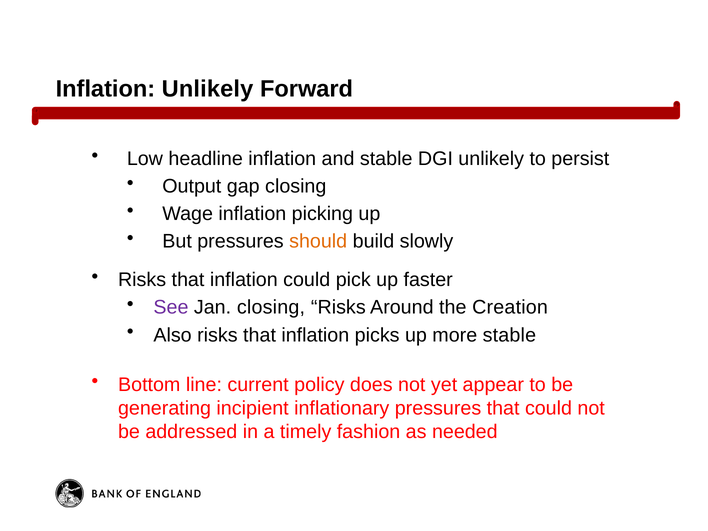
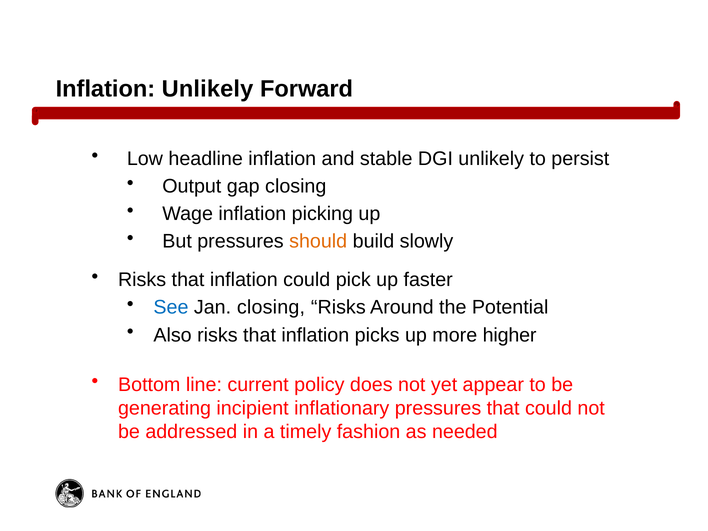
See colour: purple -> blue (171, 307)
Creation: Creation -> Potential (510, 307)
more stable: stable -> higher (510, 335)
